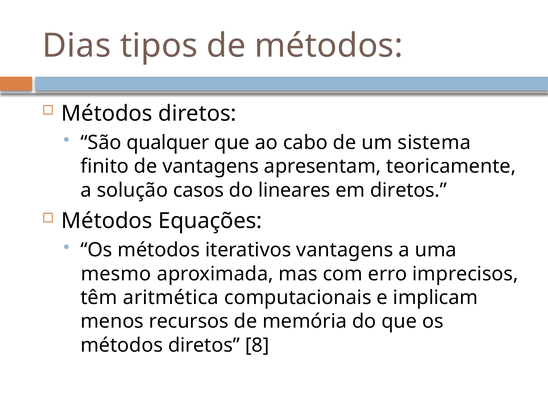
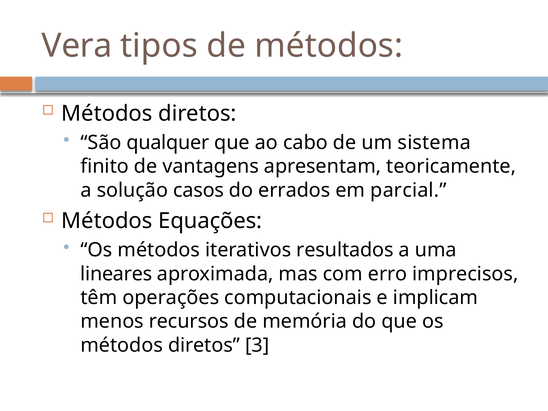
Dias: Dias -> Vera (77, 46)
lineares: lineares -> errados (294, 190)
em diretos: diretos -> parcial (408, 190)
iterativos vantagens: vantagens -> resultados (345, 250)
mesmo: mesmo -> lineares (116, 274)
aritmética: aritmética -> operações (171, 298)
8: 8 -> 3 (257, 345)
